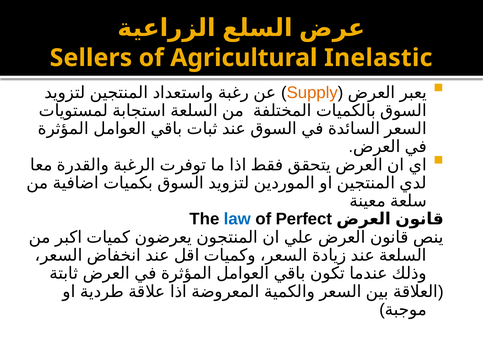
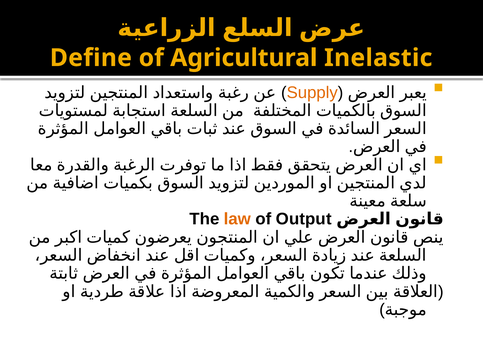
Sellers: Sellers -> Define (91, 58)
law colour: blue -> orange (237, 219)
Perfect: Perfect -> Output (304, 219)
